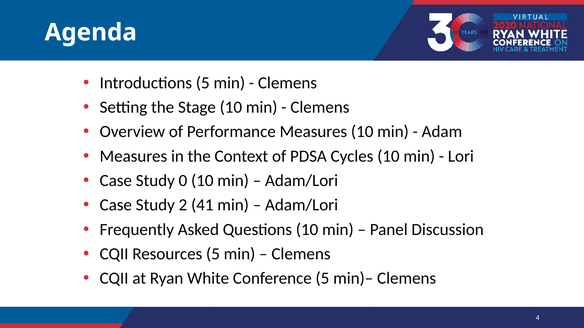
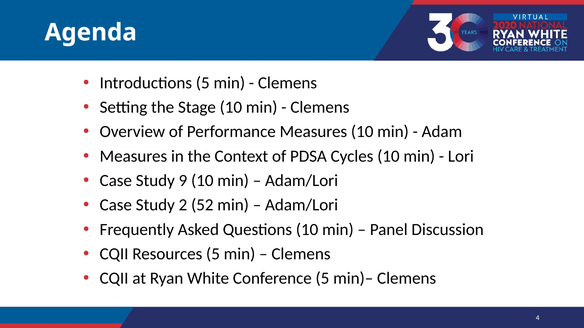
0: 0 -> 9 (183, 181)
41: 41 -> 52 (202, 205)
